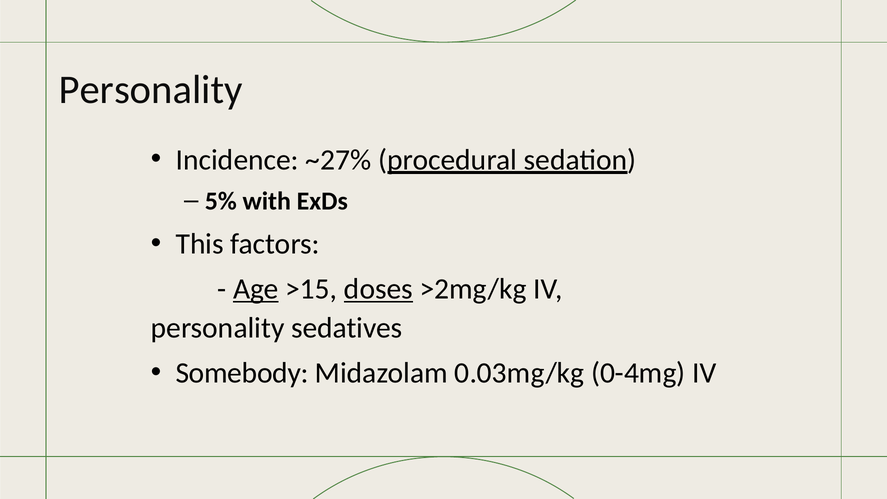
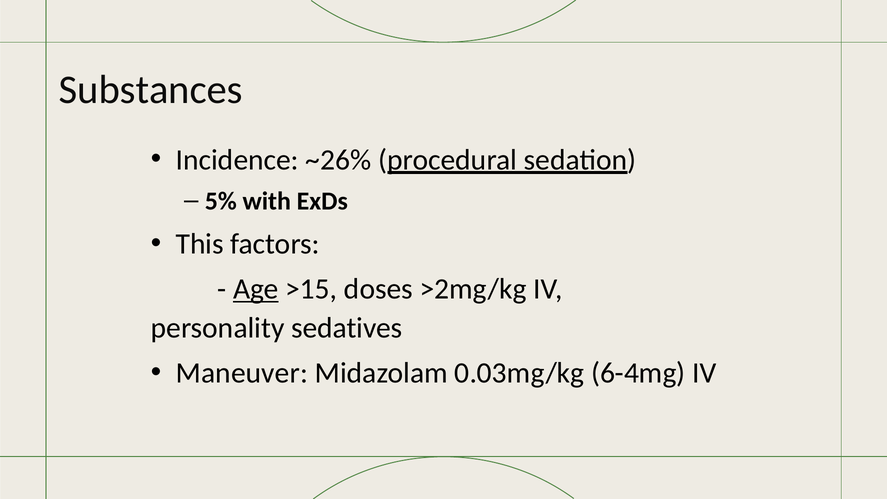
Personality: Personality -> Substances (151, 90)
~27%: ~27% -> ~26% (338, 160)
doses underline: present -> none (378, 289)
Somebody: Somebody -> Maneuver (242, 373)
0-4mg: 0-4mg -> 6-4mg (638, 373)
